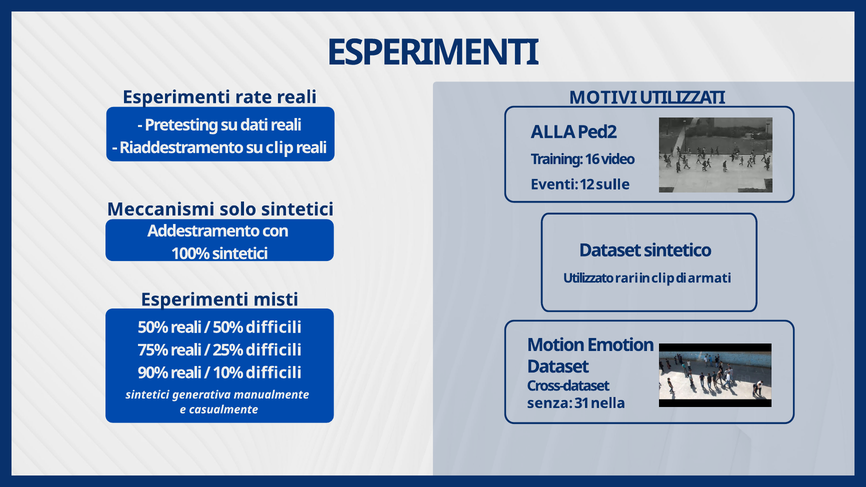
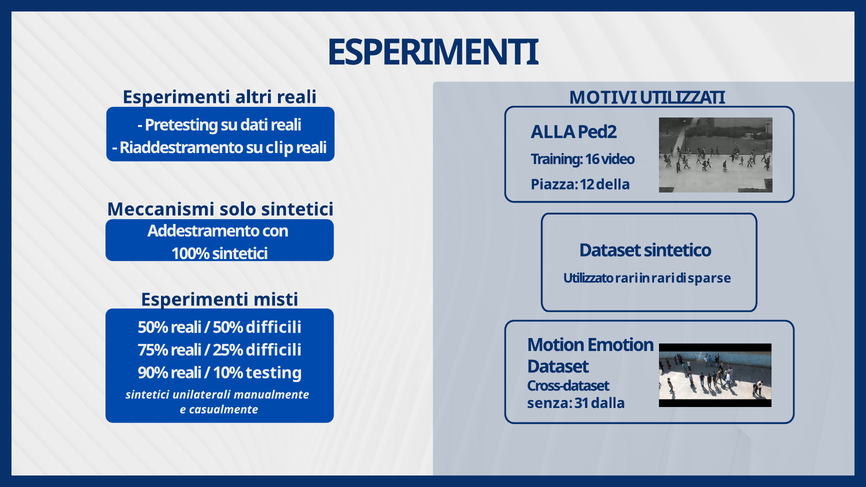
rate: rate -> altri (254, 97)
Eventi: Eventi -> Piazza (555, 185)
sulle: sulle -> della (613, 185)
in clip: clip -> rari (663, 278)
armati: armati -> sparse (709, 278)
10% difficili: difficili -> testing (274, 373)
generativa: generativa -> unilaterali (201, 395)
nella: nella -> dalla (608, 403)
